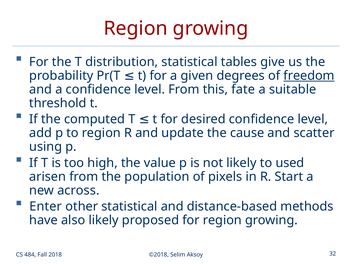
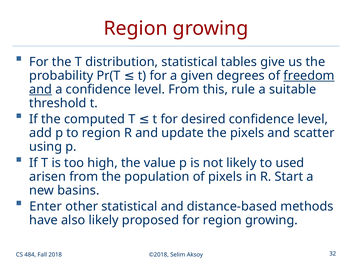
and underline: none -> present (41, 89)
fate: fate -> rule (243, 89)
the cause: cause -> pixels (247, 133)
across: across -> basins (78, 190)
